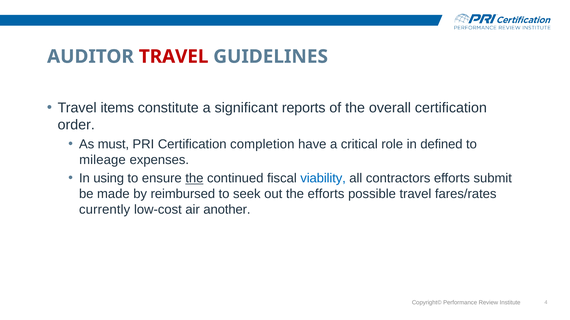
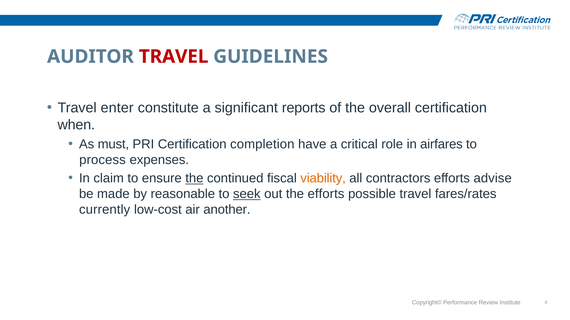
items: items -> enter (117, 108)
order: order -> when (76, 125)
defined: defined -> airfares (441, 144)
mileage: mileage -> process (102, 160)
using: using -> claim (109, 179)
viability colour: blue -> orange (323, 179)
submit: submit -> advise (493, 179)
reimbursed: reimbursed -> reasonable (183, 194)
seek underline: none -> present (247, 194)
